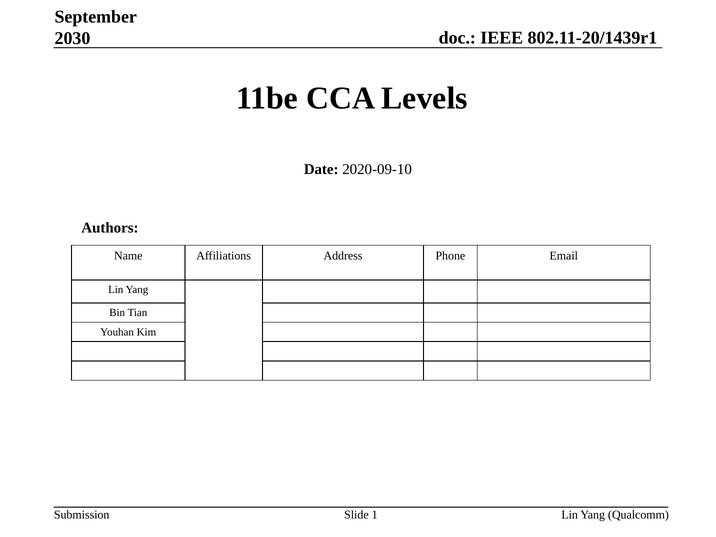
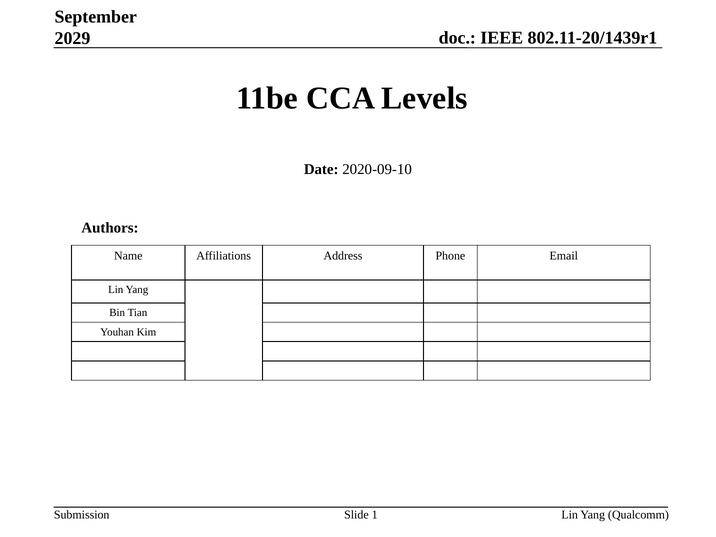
2030: 2030 -> 2029 (72, 38)
